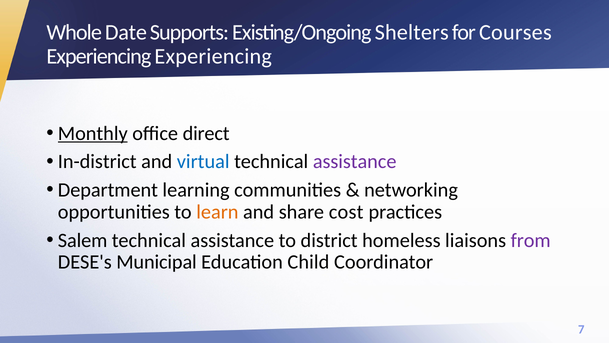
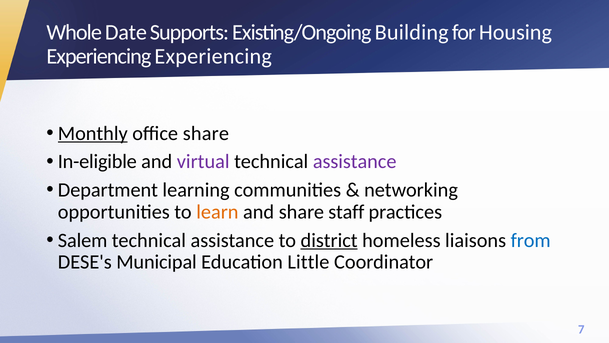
Shelters: Shelters -> Building (412, 32)
Courses: Courses -> Housing (515, 32)
office direct: direct -> share (206, 133)
In-district: In-district -> In-eligible (97, 161)
virtual colour: blue -> purple (203, 161)
cost: cost -> staff (346, 212)
district underline: none -> present (329, 240)
from colour: purple -> blue (531, 240)
Child: Child -> Little (308, 262)
